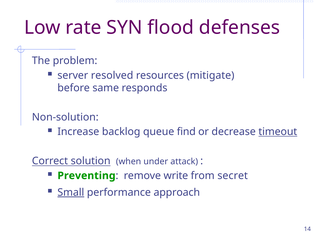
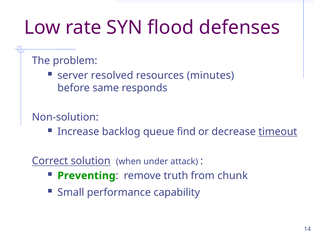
mitigate: mitigate -> minutes (210, 76)
write: write -> truth (176, 176)
secret: secret -> chunk (233, 176)
Small underline: present -> none (71, 193)
approach: approach -> capability (177, 193)
